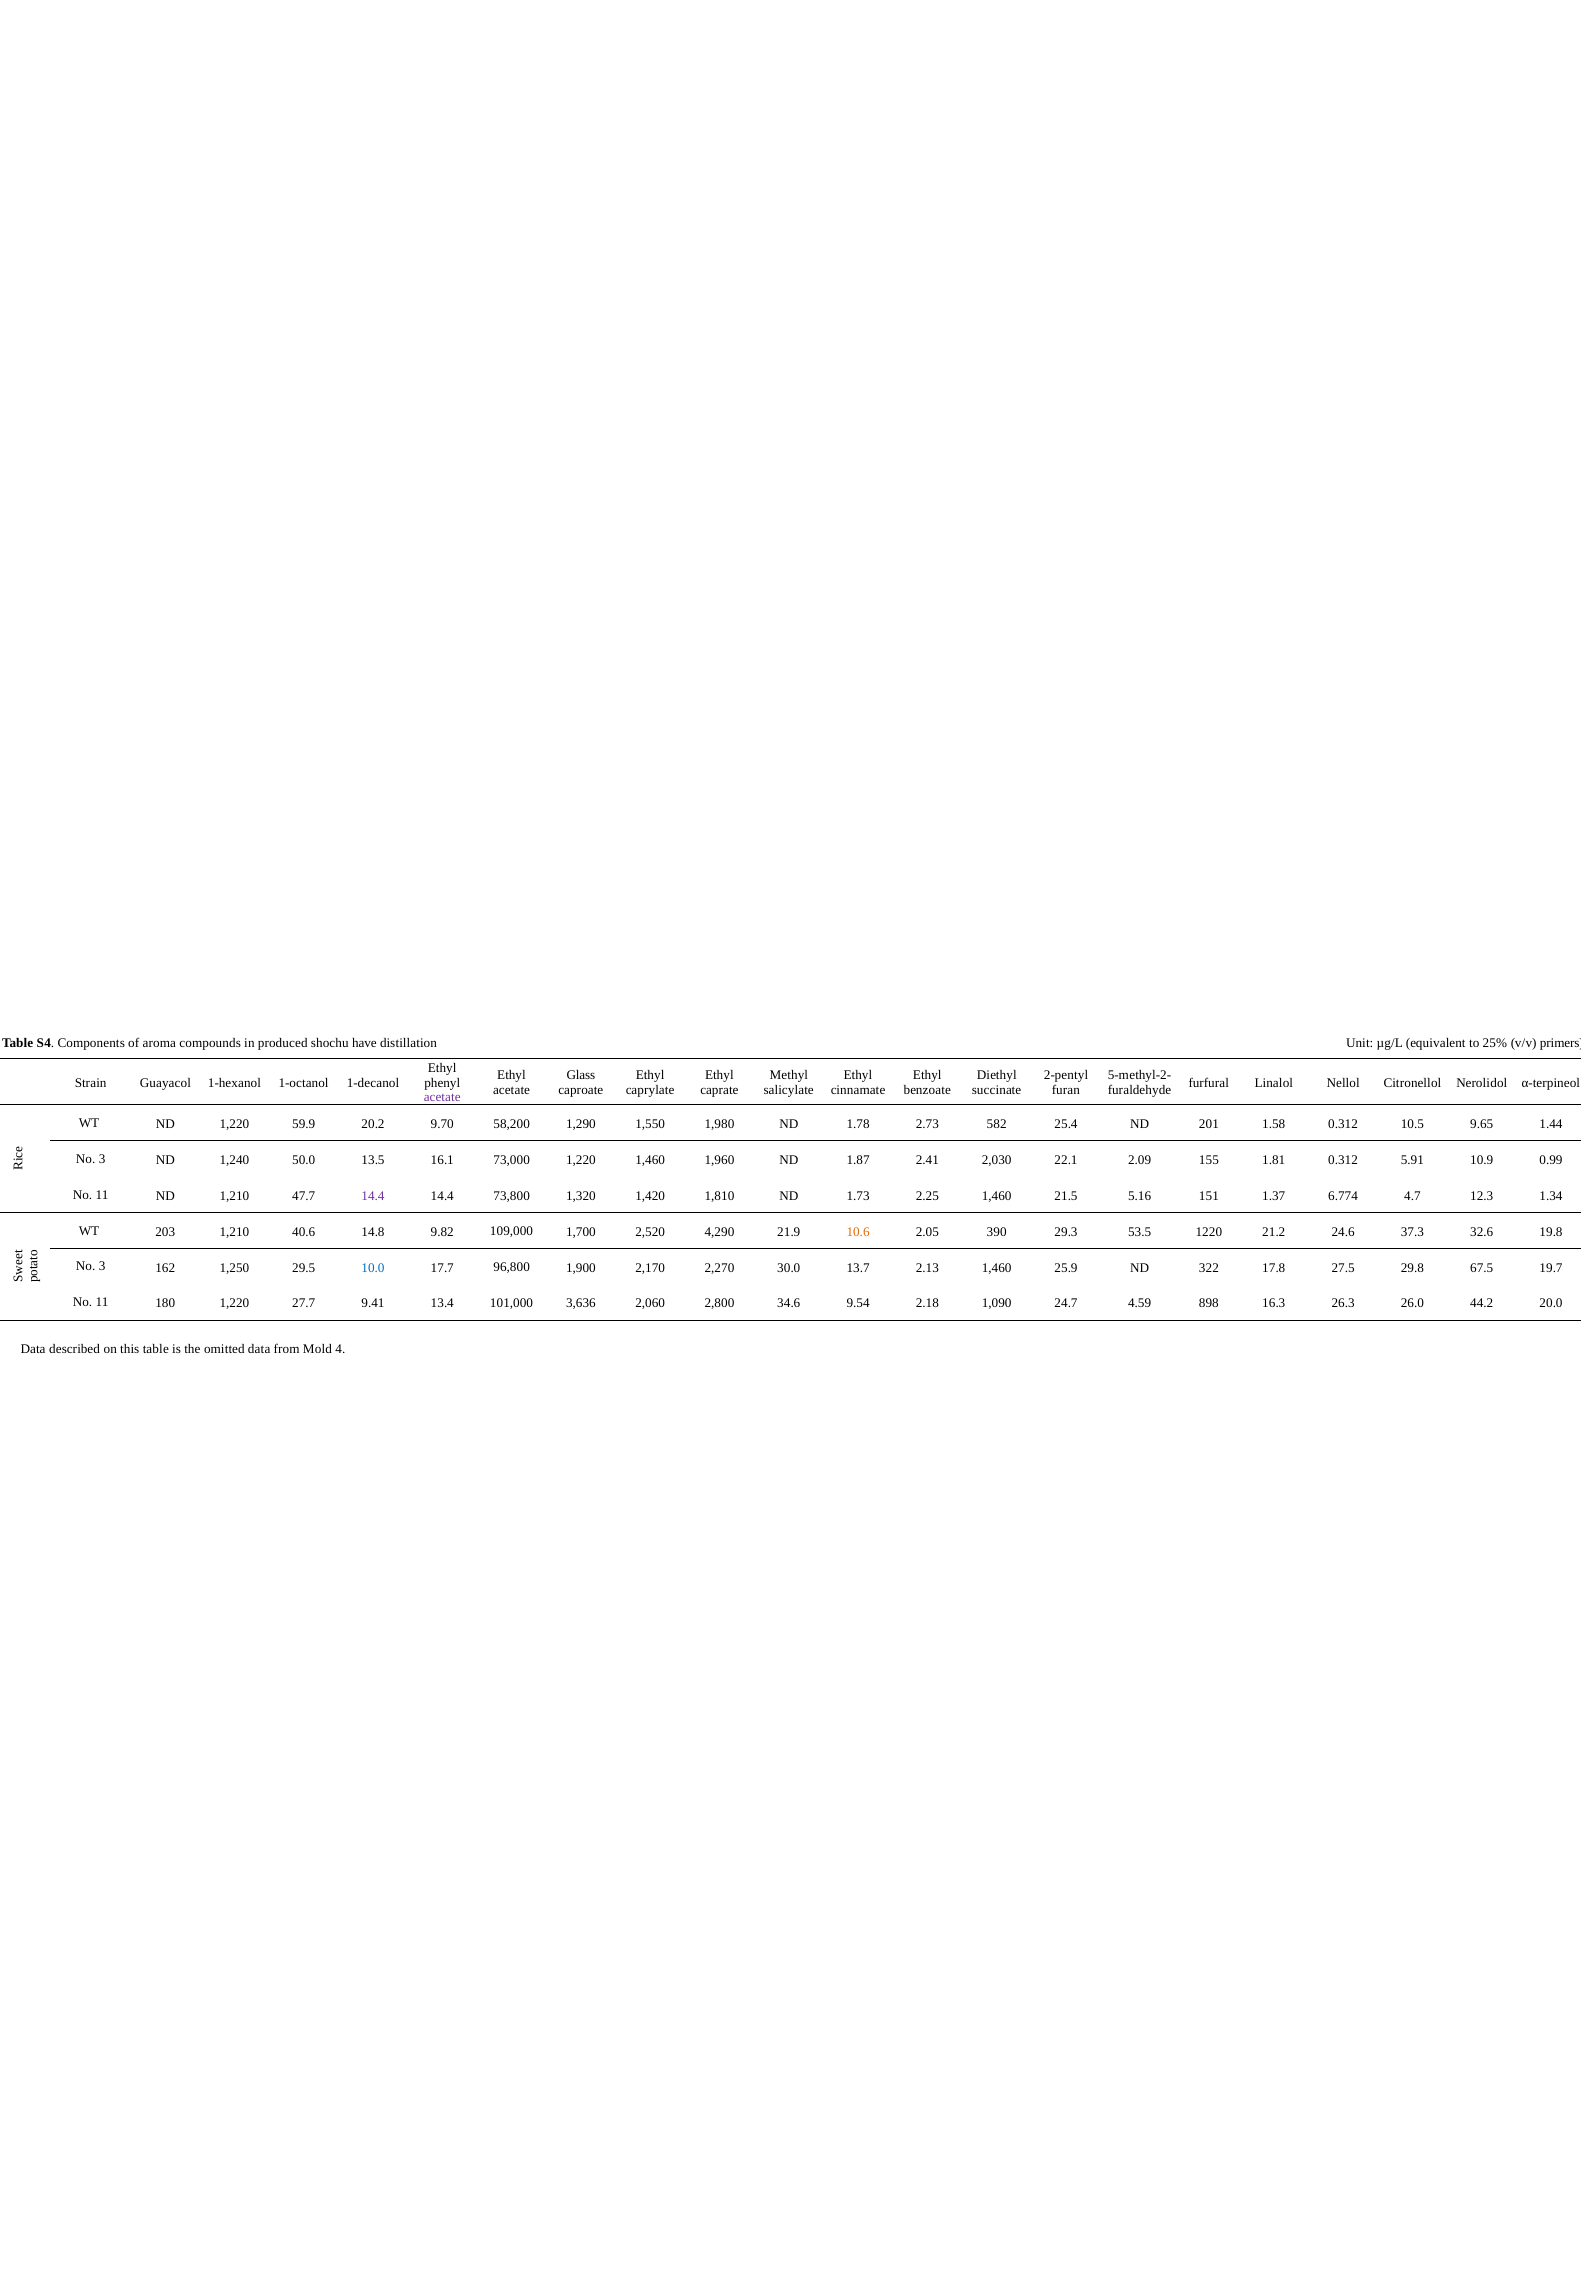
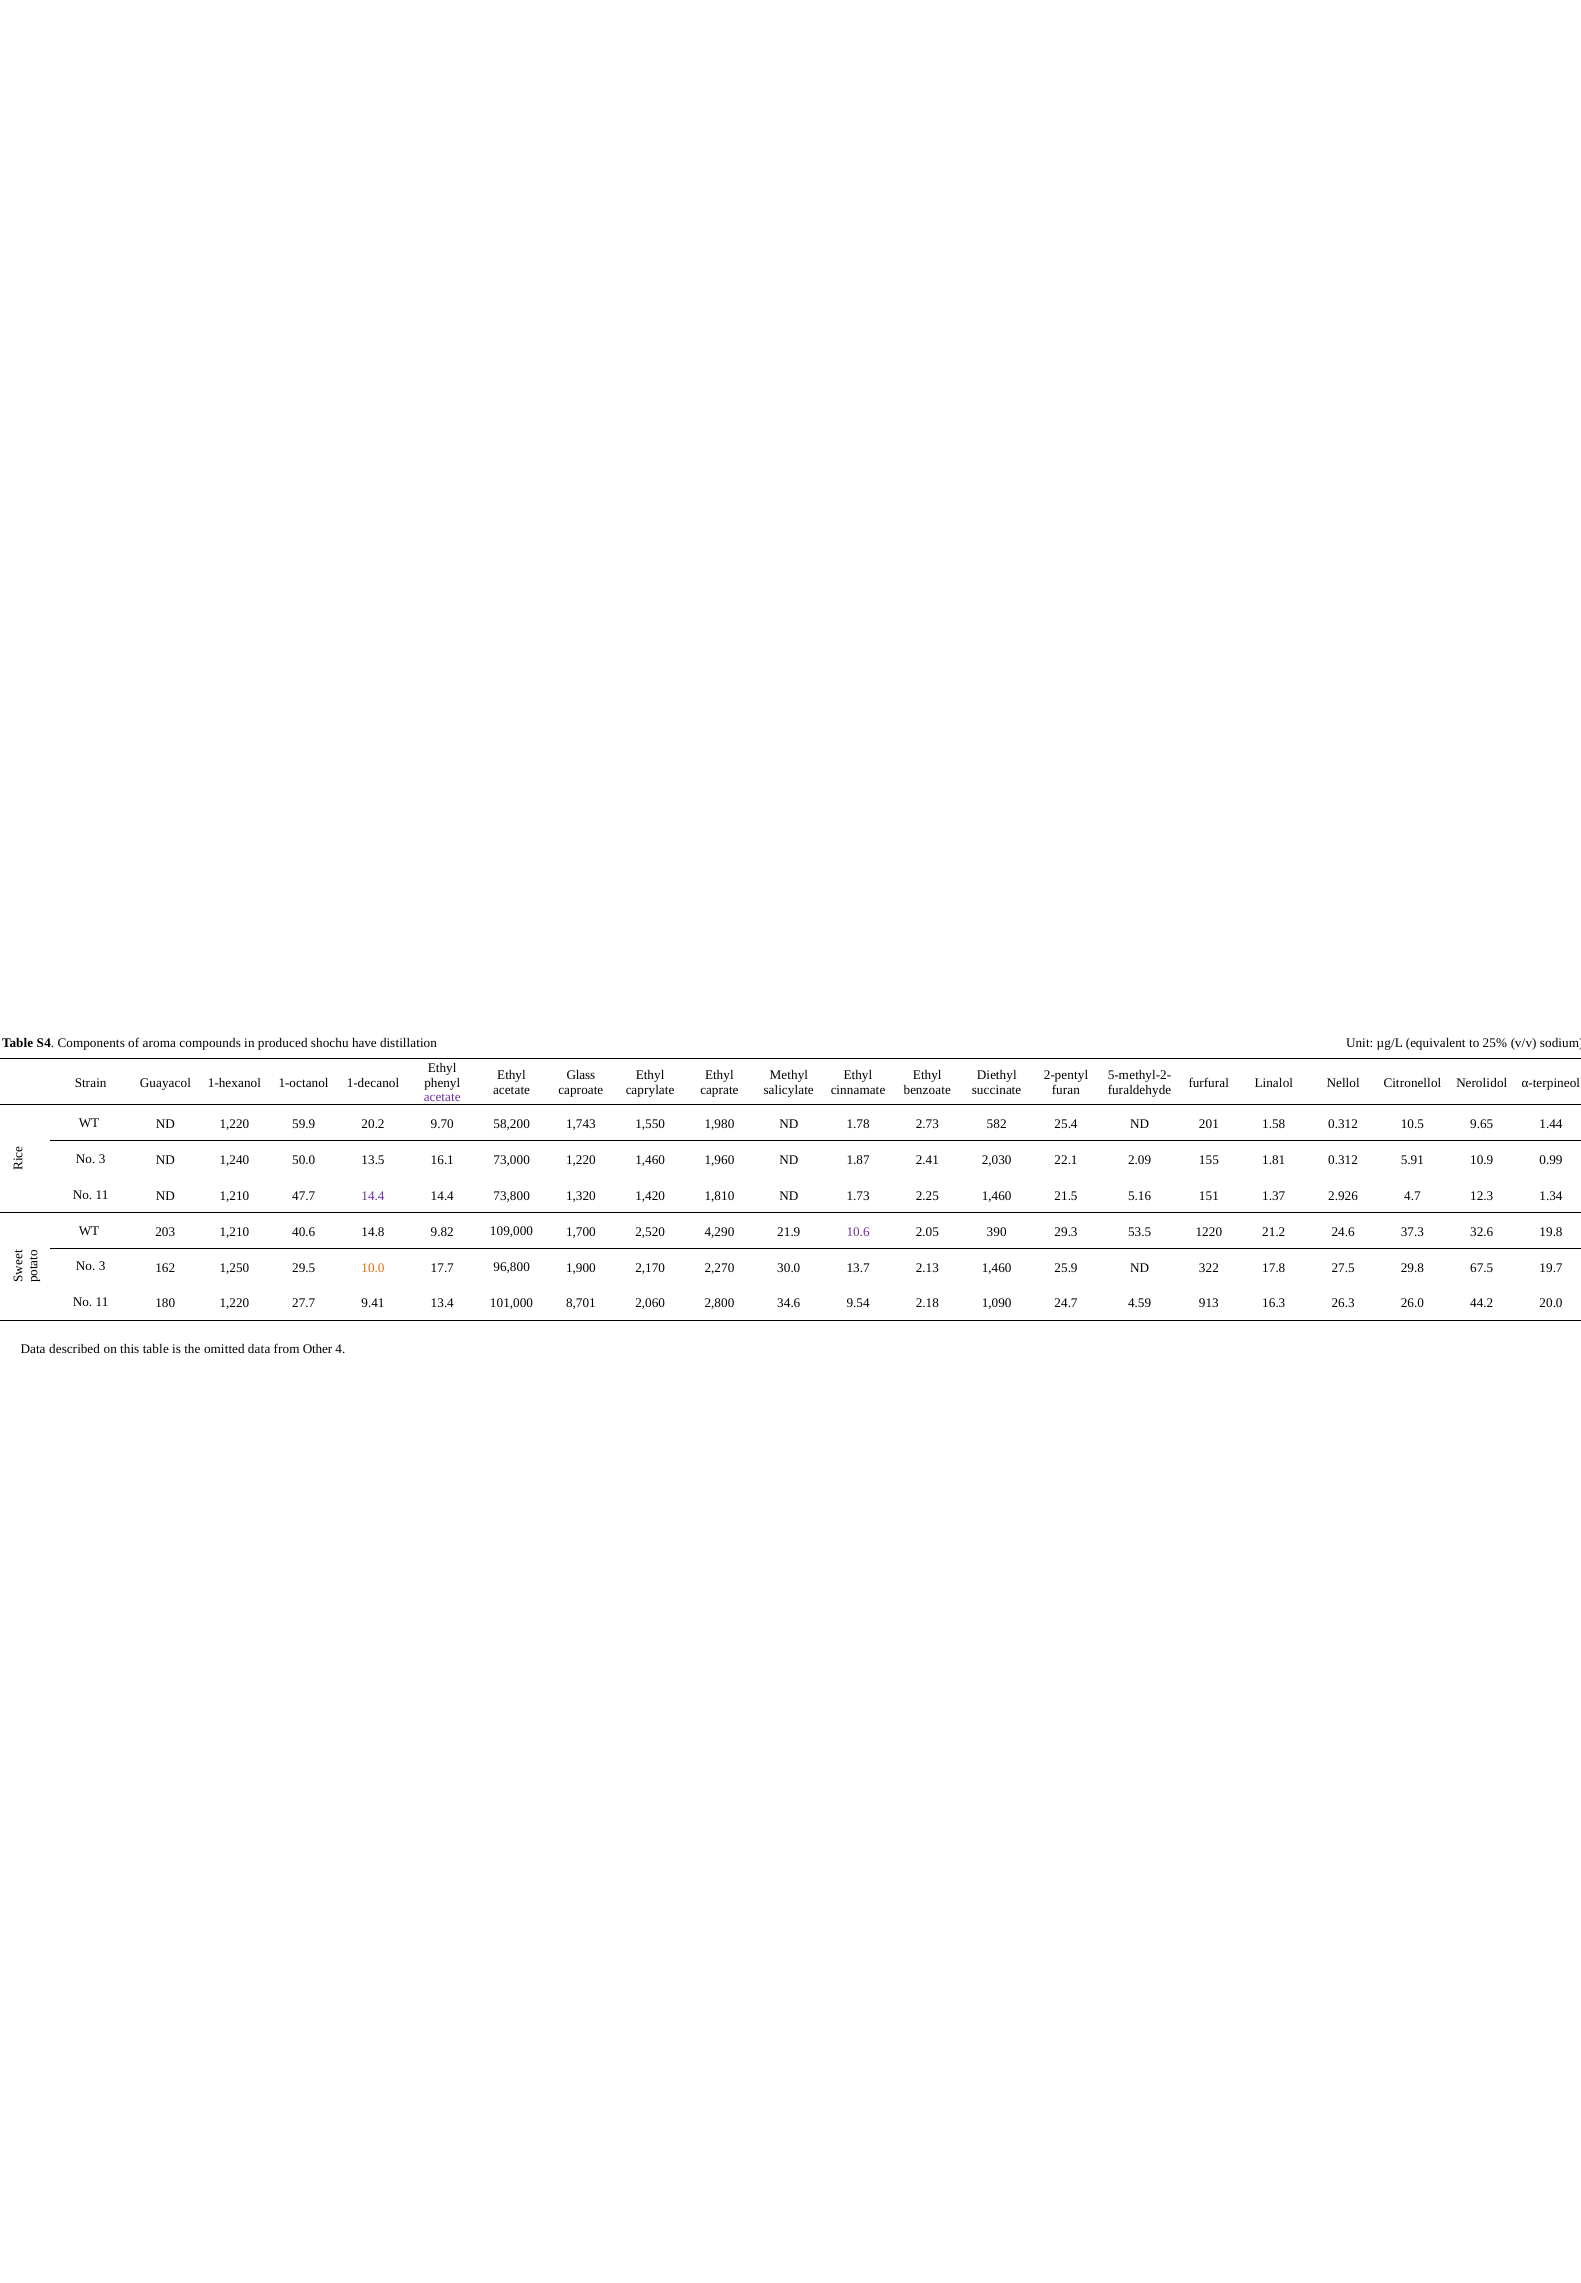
primers: primers -> sodium (1562, 1043)
1,290: 1,290 -> 1,743 (581, 1124)
6.774: 6.774 -> 2.926 (1343, 1196)
10.6 colour: orange -> purple (858, 1232)
10.0 colour: blue -> orange (373, 1268)
3,636: 3,636 -> 8,701 (581, 1304)
898: 898 -> 913 (1209, 1304)
Mold: Mold -> Other (318, 1350)
